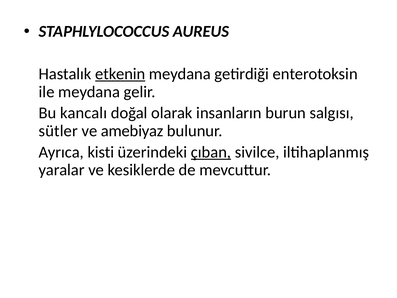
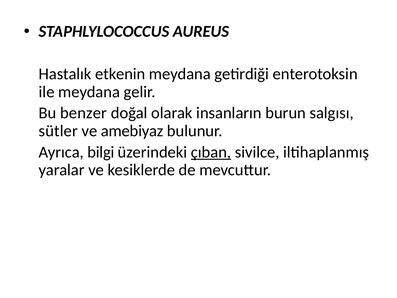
etkenin underline: present -> none (120, 74)
kancalı: kancalı -> benzer (84, 113)
kisti: kisti -> bilgi (101, 152)
